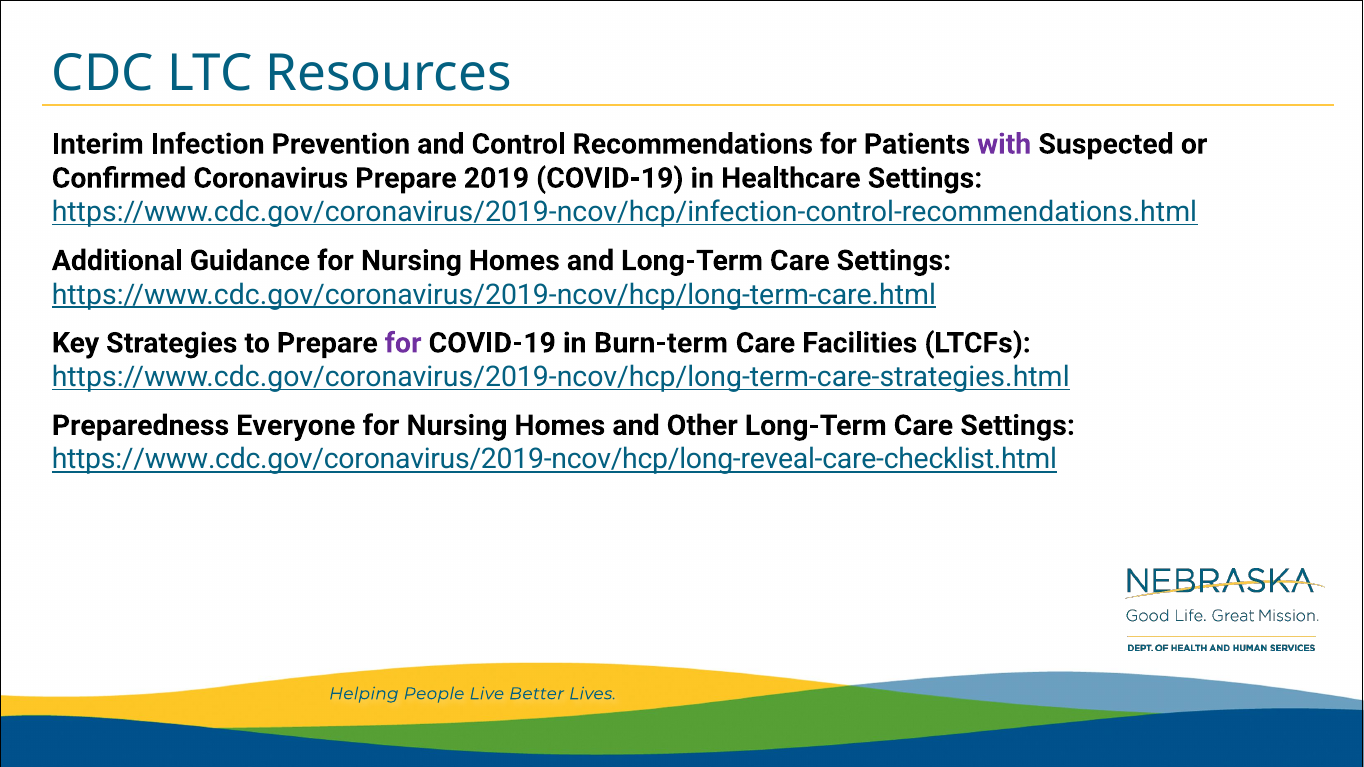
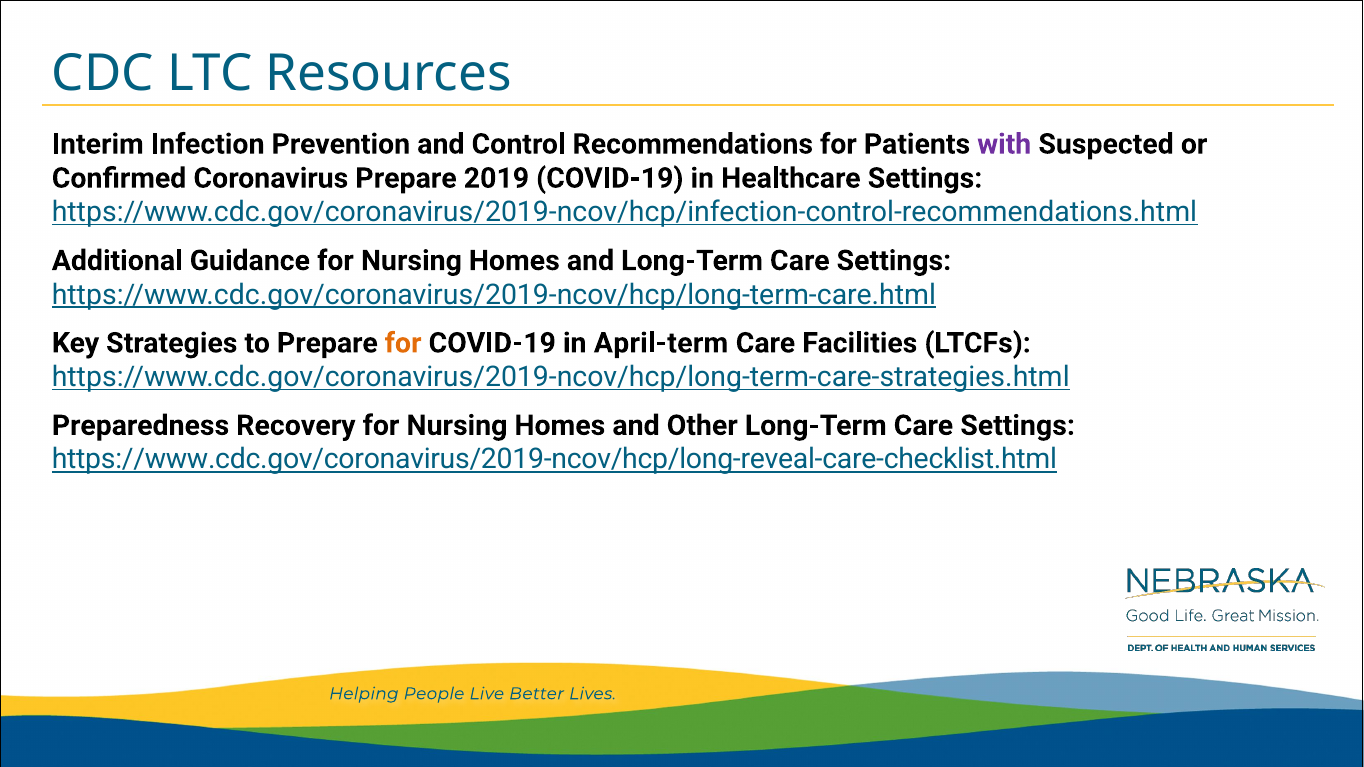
for colour: purple -> orange (403, 343)
Burn-term: Burn-term -> April-term (661, 343)
Everyone: Everyone -> Recovery (296, 426)
